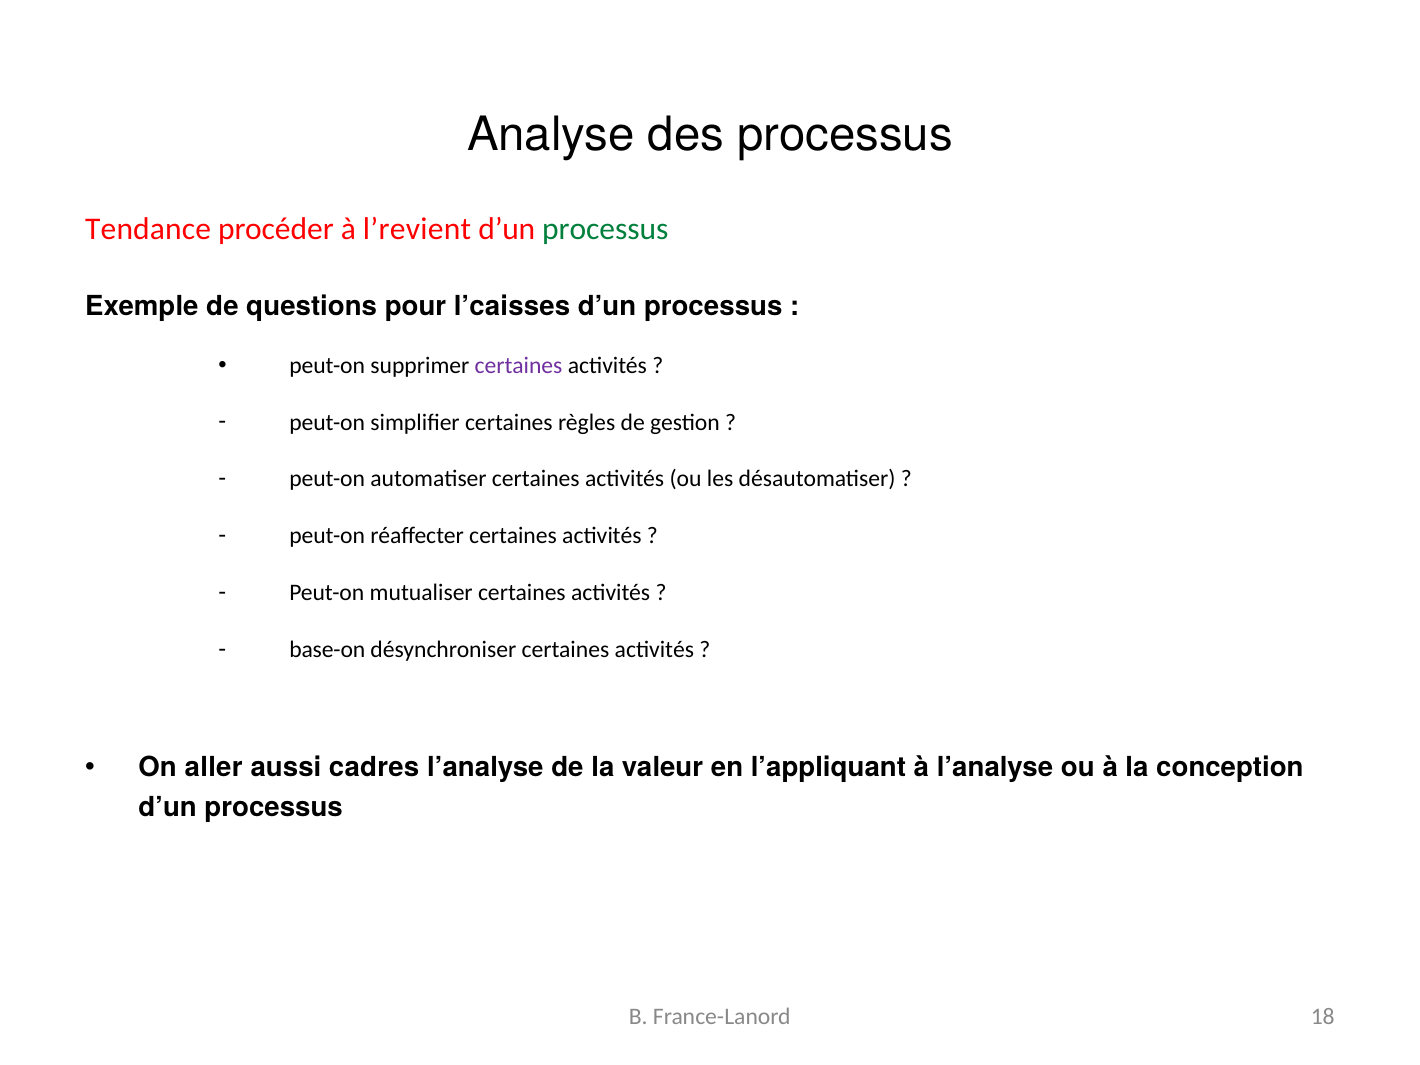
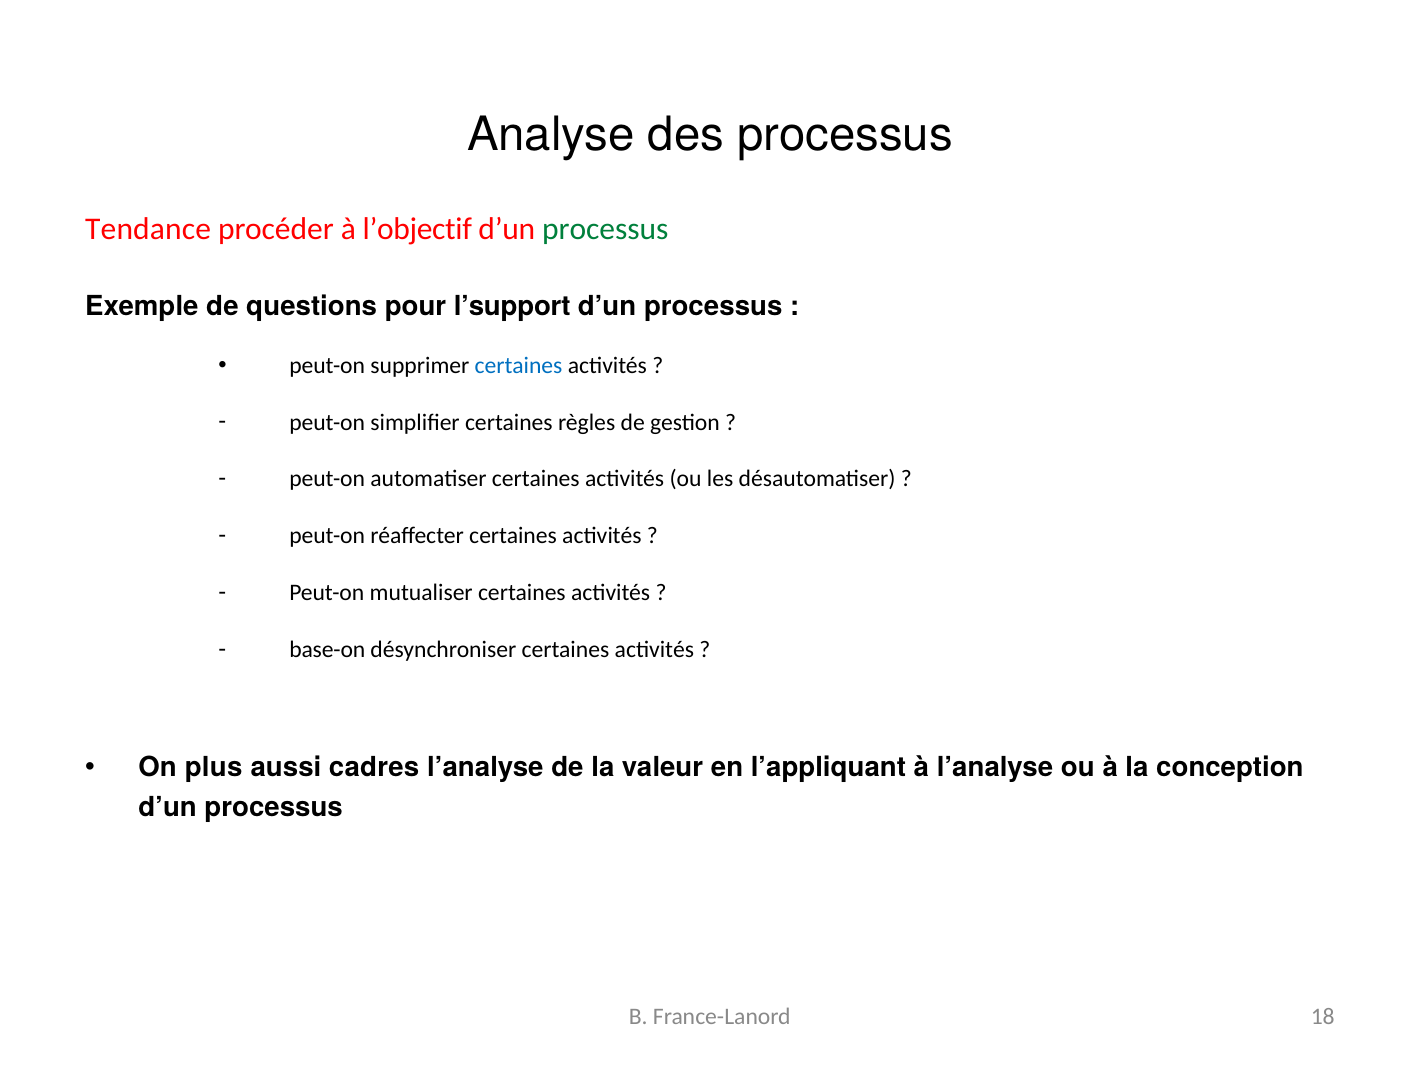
l’revient: l’revient -> l’objectif (417, 229)
l’caisses: l’caisses -> l’support (512, 307)
certaines colour: purple -> blue (519, 366)
aller: aller -> plus (214, 768)
